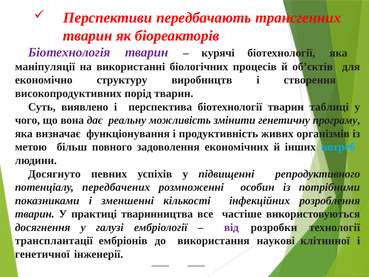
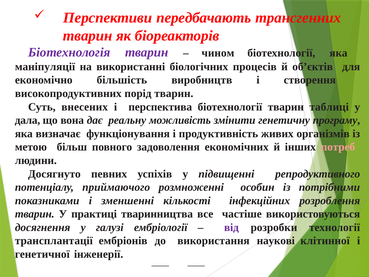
курячі: курячі -> чином (218, 53)
структуру: структуру -> більшість (122, 80)
виявлено: виявлено -> внесених (85, 107)
чого: чого -> дала (27, 120)
потреб colour: light blue -> pink (338, 147)
передбачених: передбачених -> приймаючого (116, 187)
